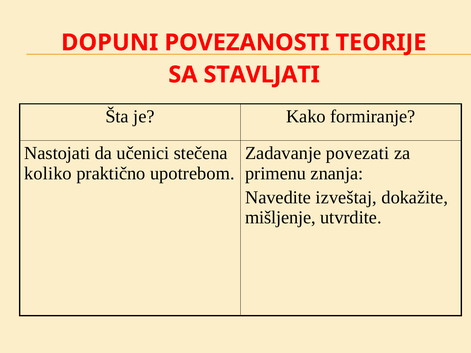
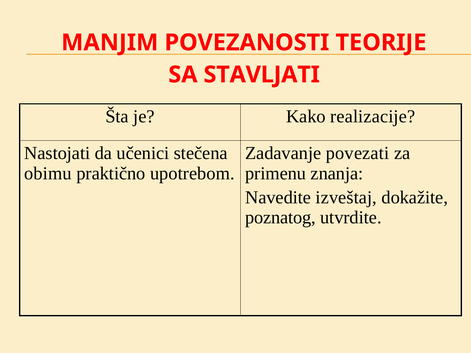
DOPUNI: DOPUNI -> MANJIM (110, 43)
formiranje: formiranje -> realizacije (373, 117)
koliko: koliko -> obimu (48, 174)
mišljenje: mišljenje -> poznatog (280, 218)
